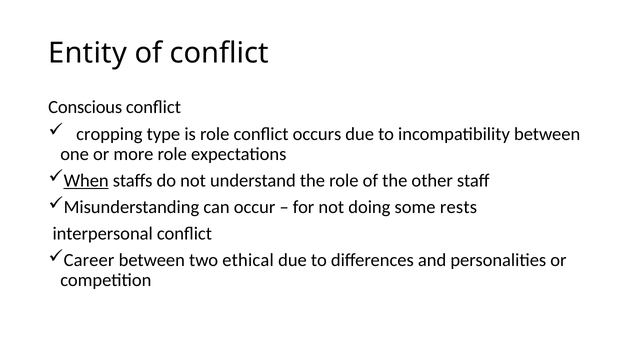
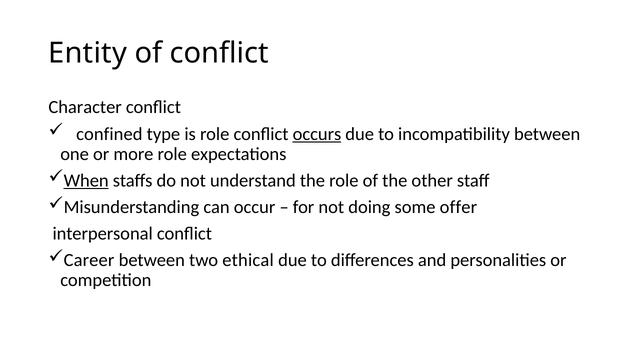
Conscious: Conscious -> Character (85, 107)
cropping: cropping -> confined (109, 134)
occurs underline: none -> present (317, 134)
rests: rests -> offer (458, 207)
